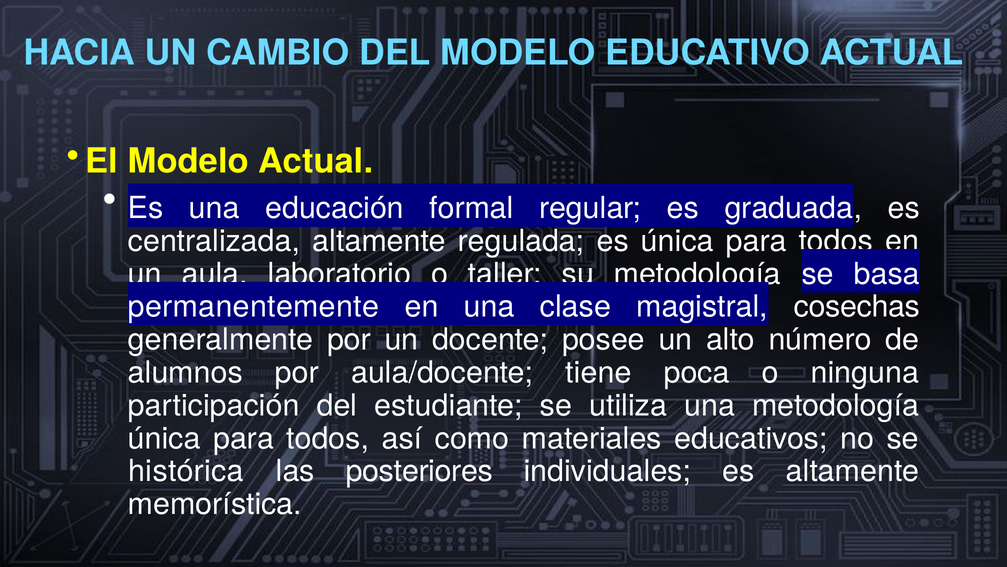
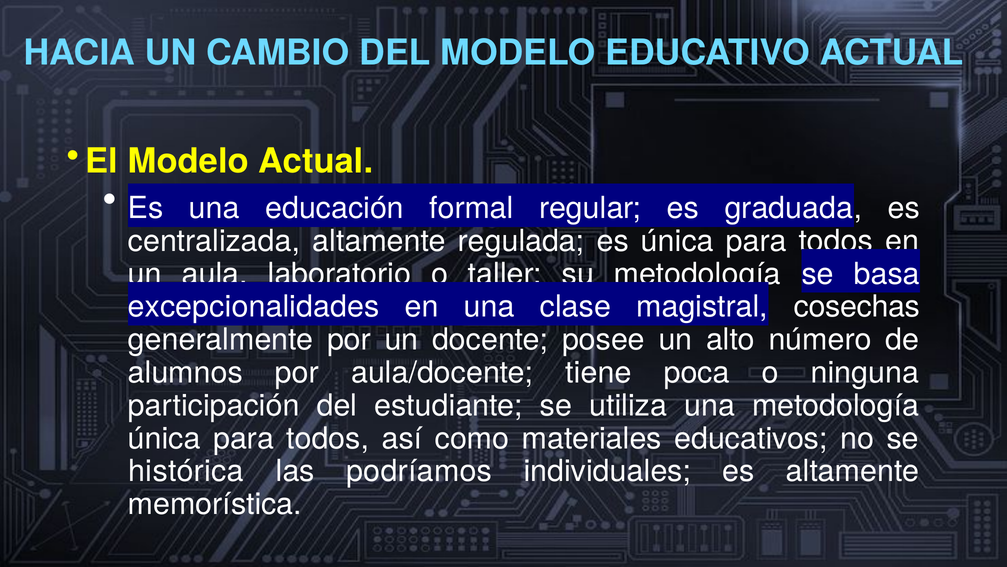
permanentemente: permanentemente -> excepcionalidades (254, 307)
posteriores: posteriores -> podríamos (419, 471)
